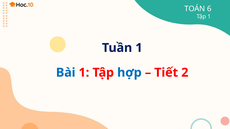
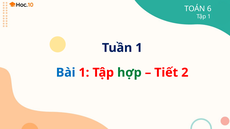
hợp colour: blue -> green (129, 73)
